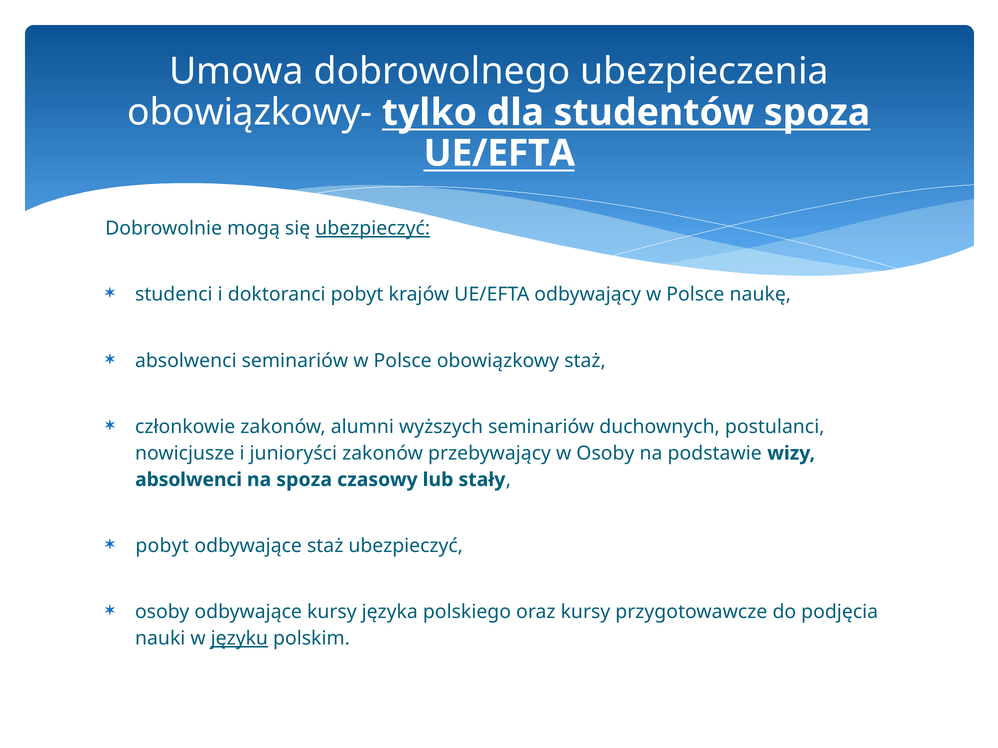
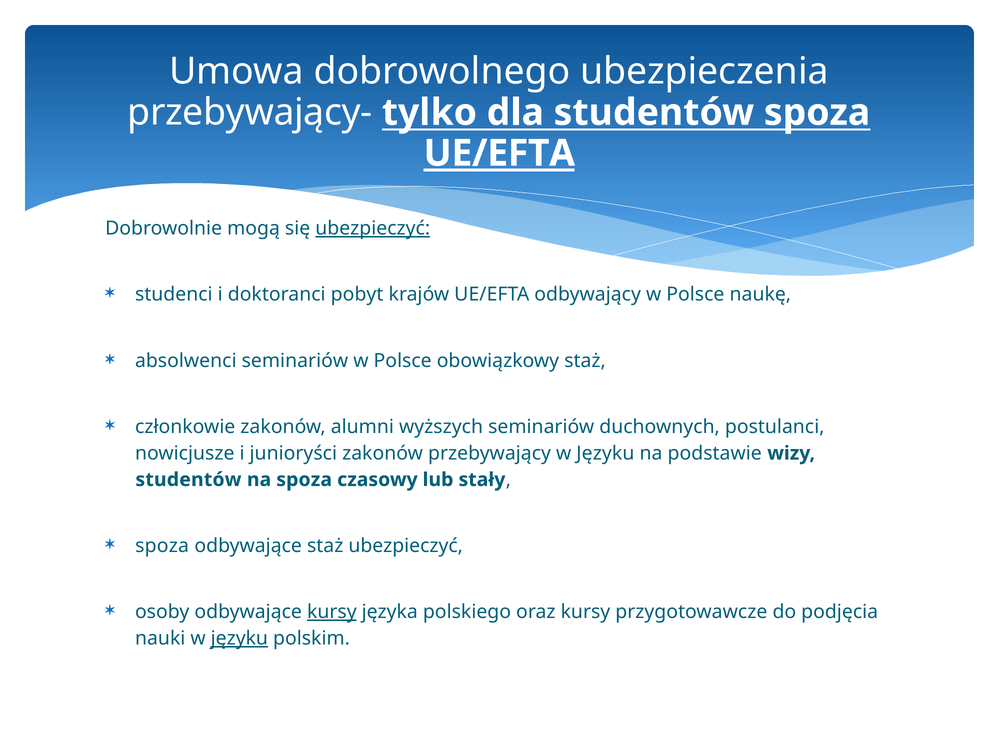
obowiązkowy-: obowiązkowy- -> przebywający- (250, 113)
UE/EFTA underline: none -> present (499, 153)
przebywający w Osoby: Osoby -> Języku (605, 454)
absolwenci: absolwenci -> studentów (188, 480)
pobyt: pobyt -> spoza (162, 546)
kursy underline: none -> present (332, 612)
